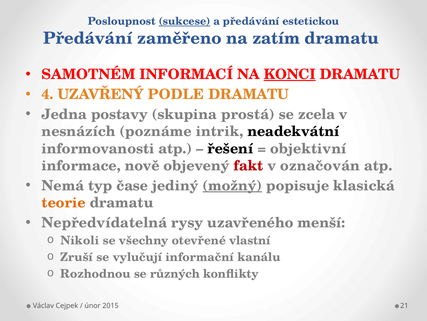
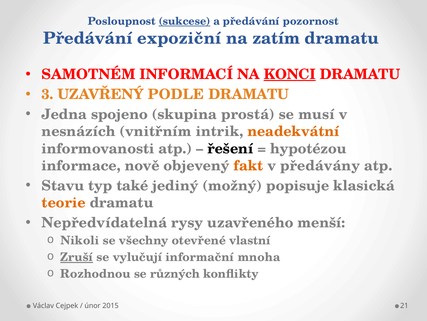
estetickou: estetickou -> pozornost (311, 21)
zaměřeno: zaměřeno -> expoziční (179, 38)
4: 4 -> 3 (48, 94)
postavy: postavy -> spojeno (119, 114)
zcela: zcela -> musí (317, 114)
poznáme: poznáme -> vnitřním (156, 131)
neadekvátní colour: black -> orange (294, 131)
objektivní: objektivní -> hypotézou (308, 148)
fakt colour: red -> orange (248, 165)
označován: označován -> předávány (320, 165)
Nemá: Nemá -> Stavu (63, 185)
čase: čase -> také (132, 185)
možný underline: present -> none (232, 185)
Zruší underline: none -> present (77, 257)
kanálu: kanálu -> mnoha (259, 257)
